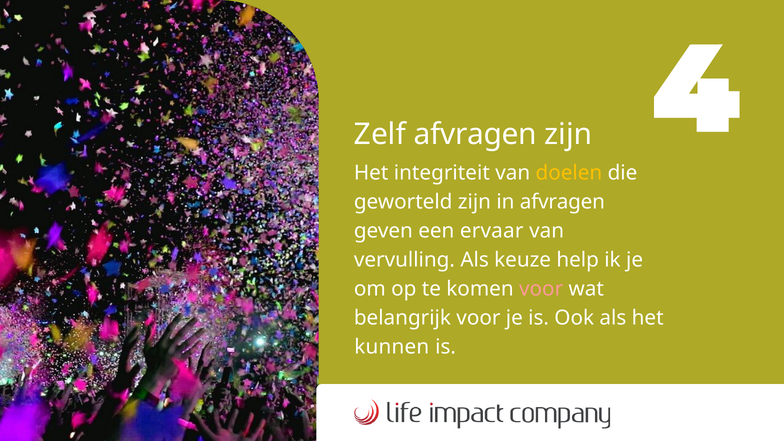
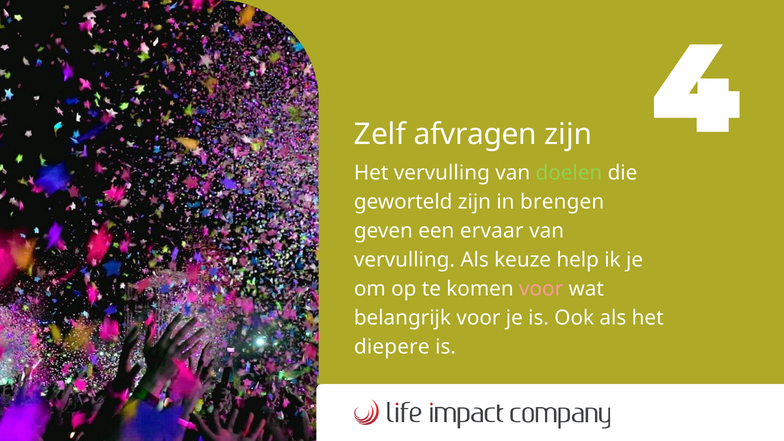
Het integriteit: integriteit -> vervulling (442, 173)
doelen colour: yellow -> light green (569, 173)
in afvragen: afvragen -> brengen (562, 202)
kunnen: kunnen -> diepere (392, 347)
